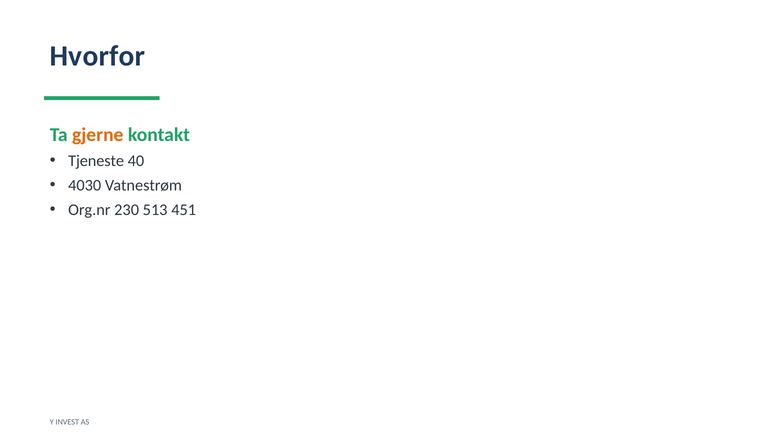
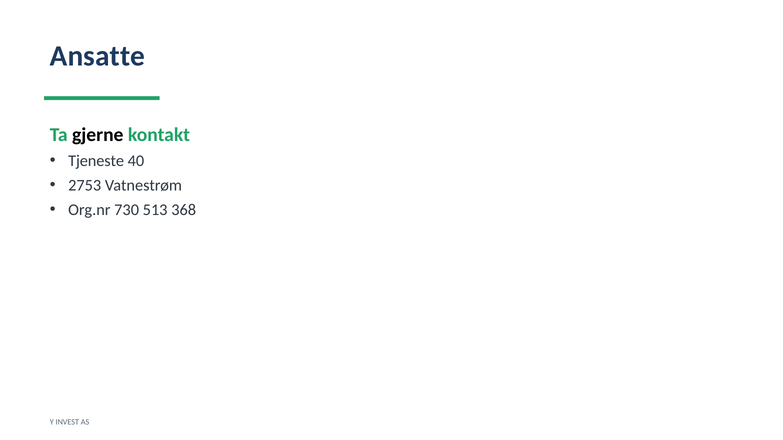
Hvorfor: Hvorfor -> Ansatte (97, 56)
gjerne colour: orange -> black (98, 135)
4030: 4030 -> 2753 (85, 185)
230: 230 -> 730 (127, 210)
451: 451 -> 368 (184, 210)
